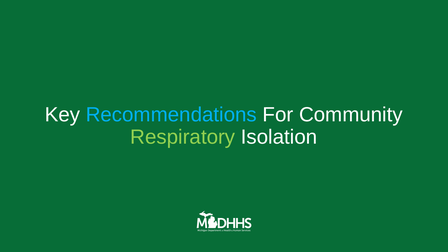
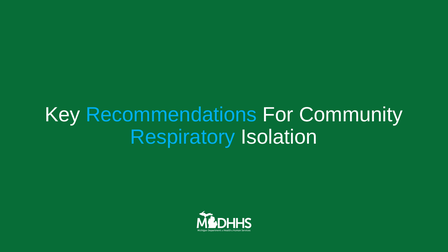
Respiratory colour: light green -> light blue (183, 137)
